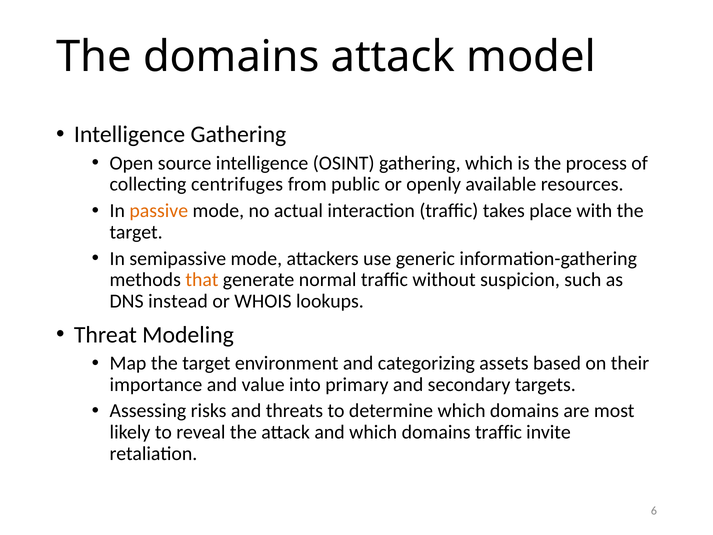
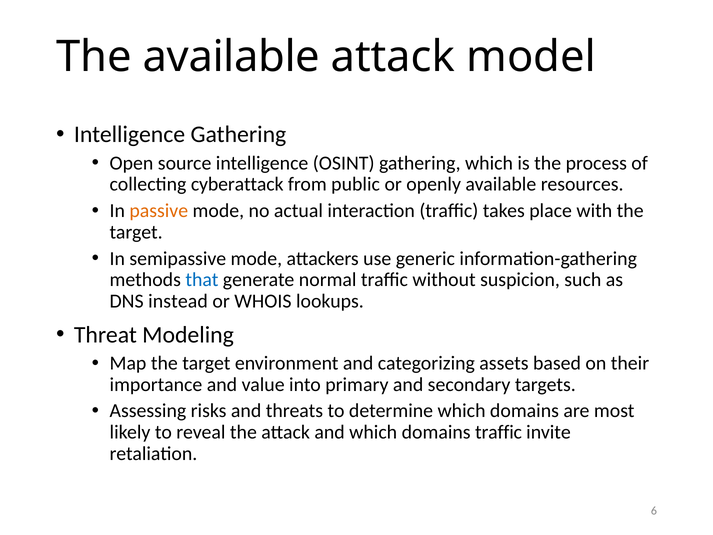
The domains: domains -> available (231, 57)
centrifuges: centrifuges -> cyberattack (237, 184)
that colour: orange -> blue (202, 280)
